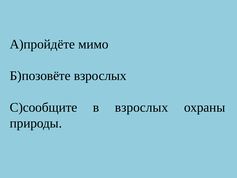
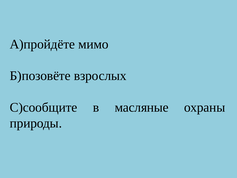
в взрослых: взрослых -> масляные (142, 107)
